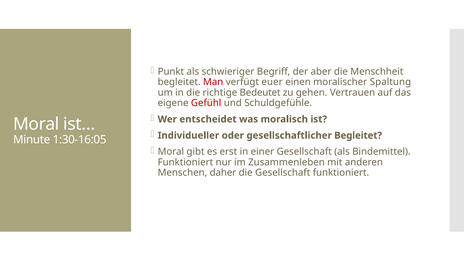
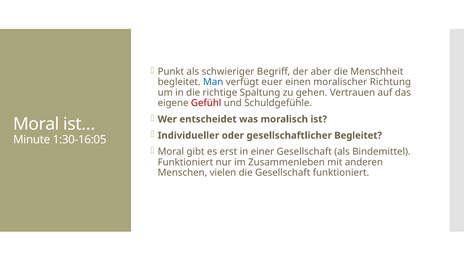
Man colour: red -> blue (213, 82)
Spaltung: Spaltung -> Richtung (390, 82)
Bedeutet: Bedeutet -> Spaltung (260, 93)
daher: daher -> vielen (223, 173)
